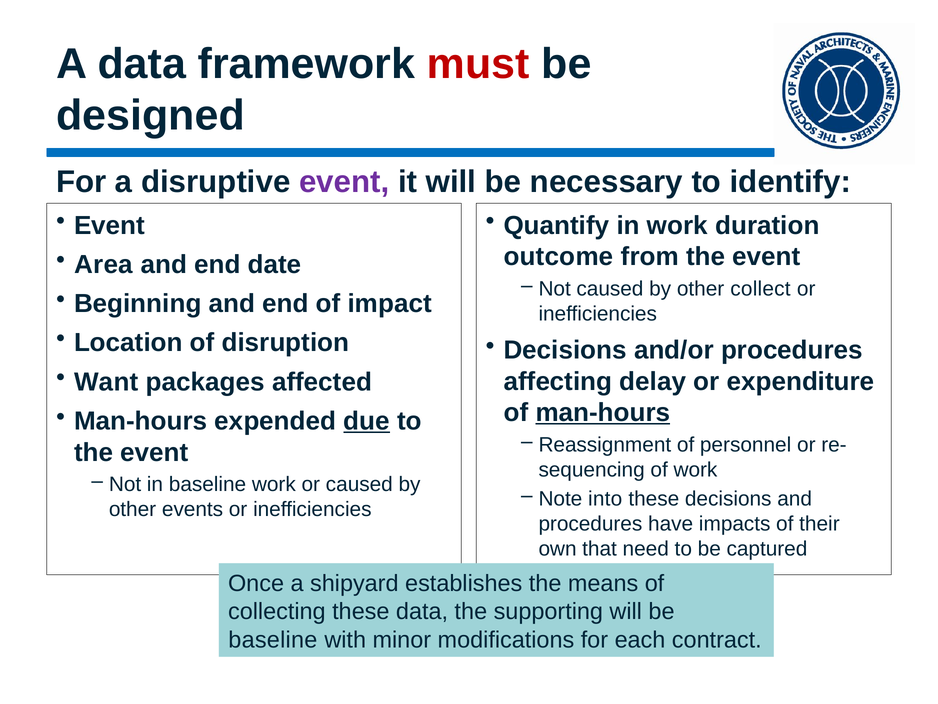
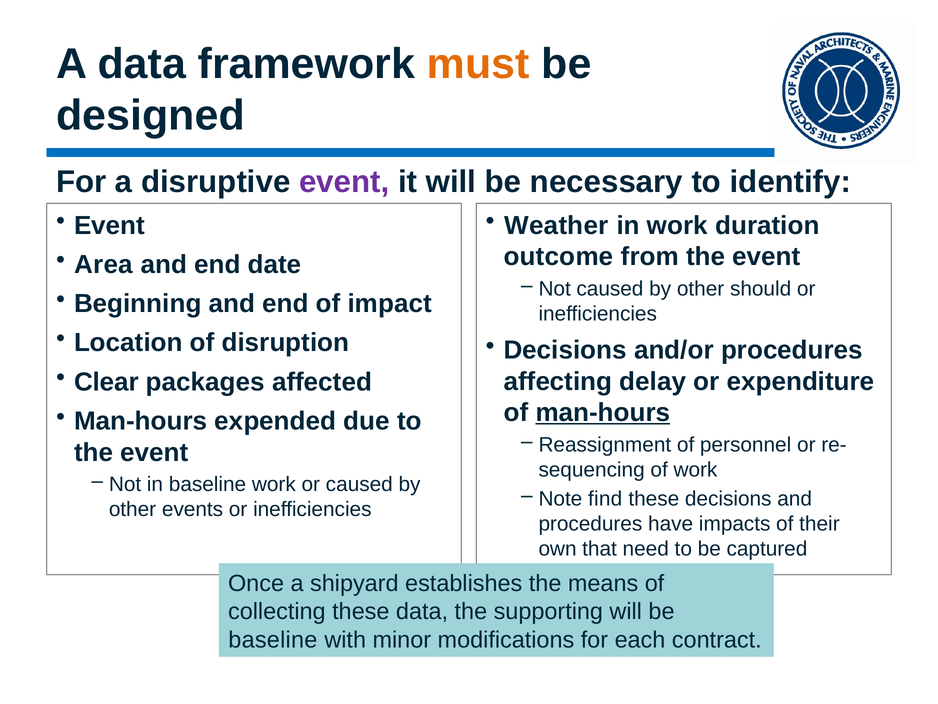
must colour: red -> orange (478, 64)
Quantify: Quantify -> Weather (556, 225)
collect: collect -> should (761, 289)
Want: Want -> Clear (106, 382)
due underline: present -> none (367, 421)
into: into -> find (605, 499)
